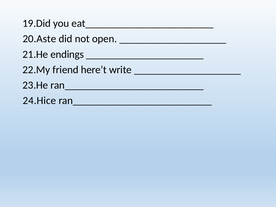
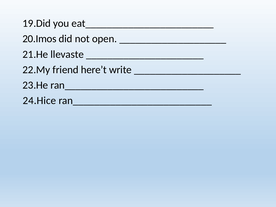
20.Aste: 20.Aste -> 20.Imos (39, 39)
endings: endings -> llevaste (67, 54)
